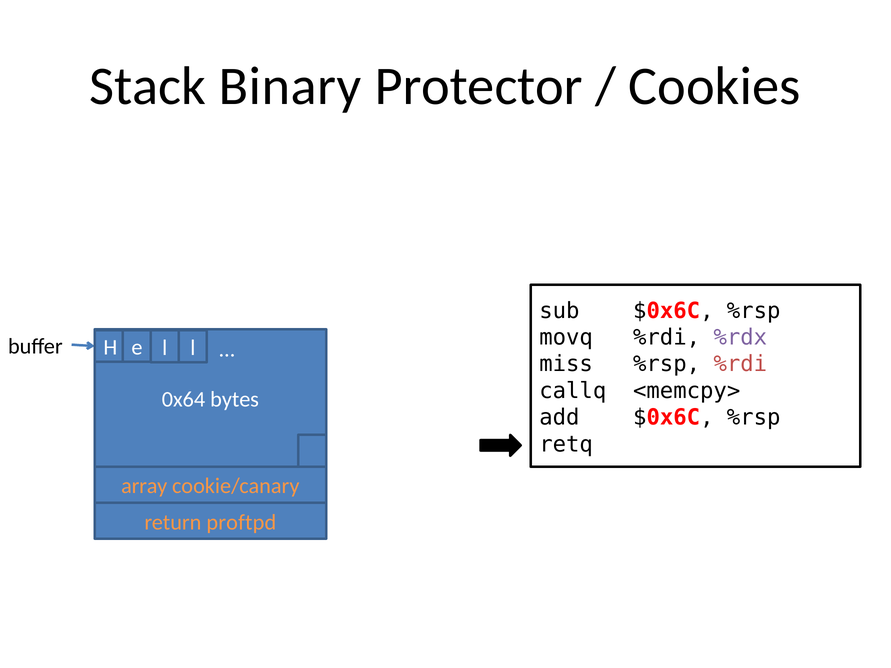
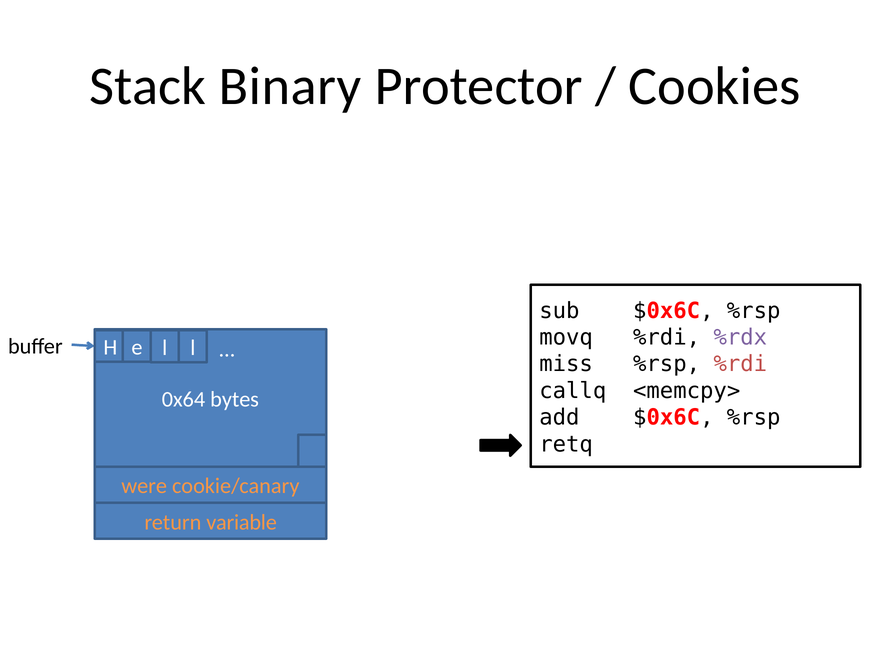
array: array -> were (144, 486)
proftpd: proftpd -> variable (242, 522)
